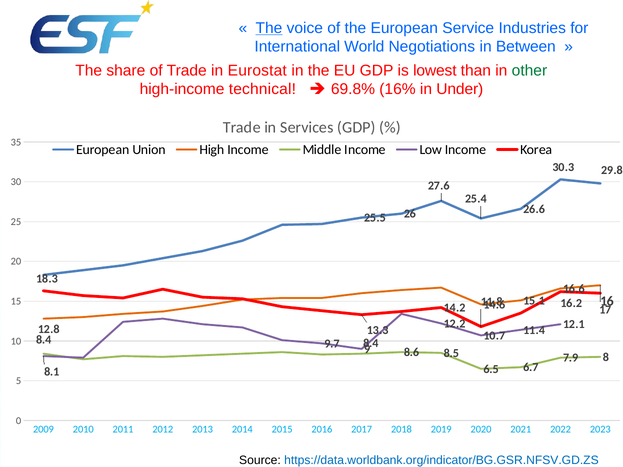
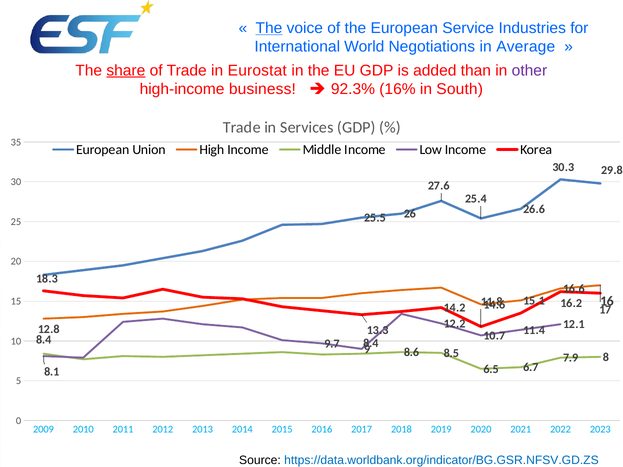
in Between: Between -> Average (526, 47)
share underline: none -> present (126, 70)
lowest: lowest -> added (435, 70)
other colour: green -> purple (529, 70)
technical: technical -> business (262, 89)
69.8%: 69.8% -> 92.3% (353, 89)
Under: Under -> South (460, 89)
